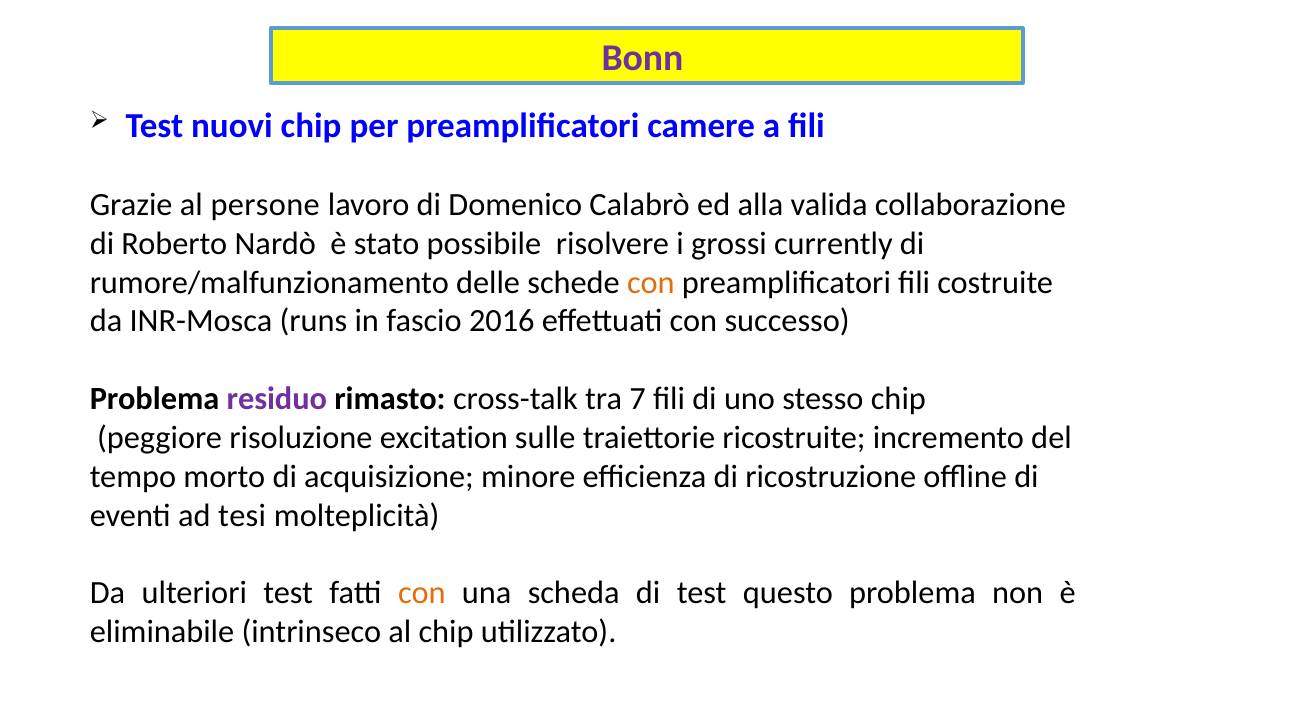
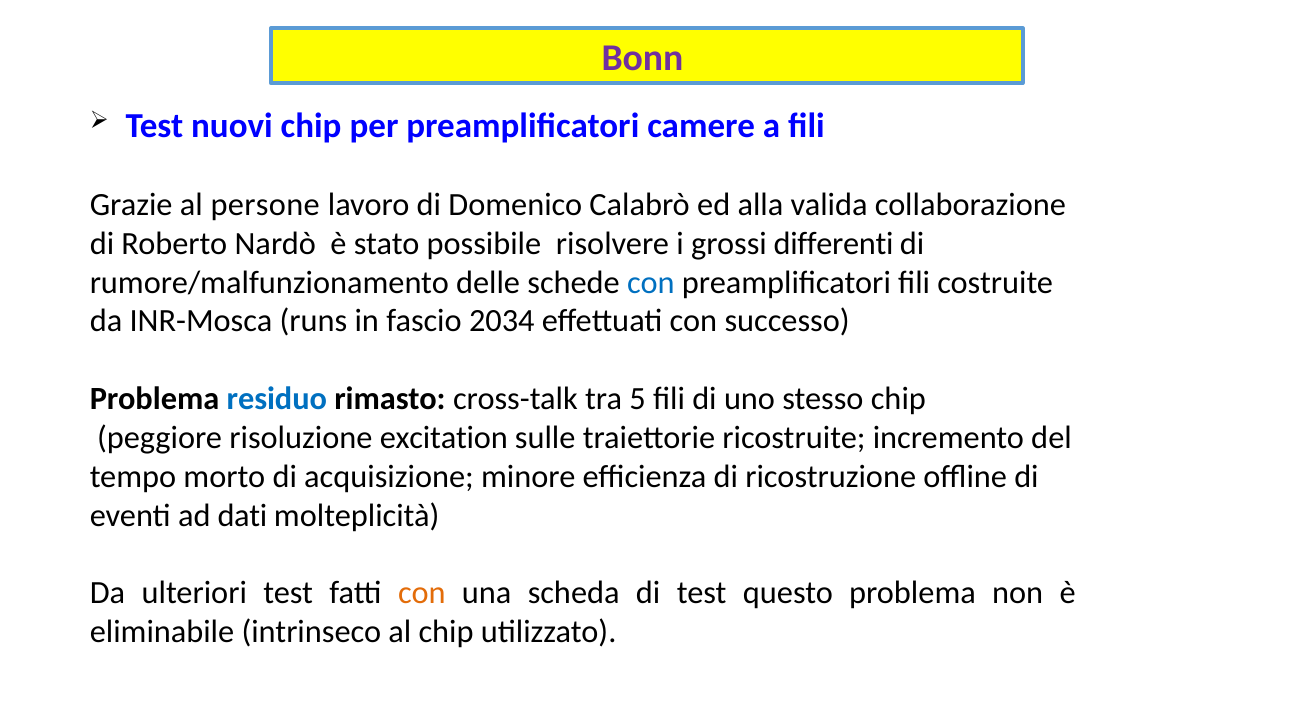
currently: currently -> differenti (834, 244)
con colour: orange -> blue (651, 282)
2016: 2016 -> 2034 (502, 321)
residuo colour: purple -> blue (277, 399)
7: 7 -> 5 (638, 399)
tesi: tesi -> dati (242, 515)
